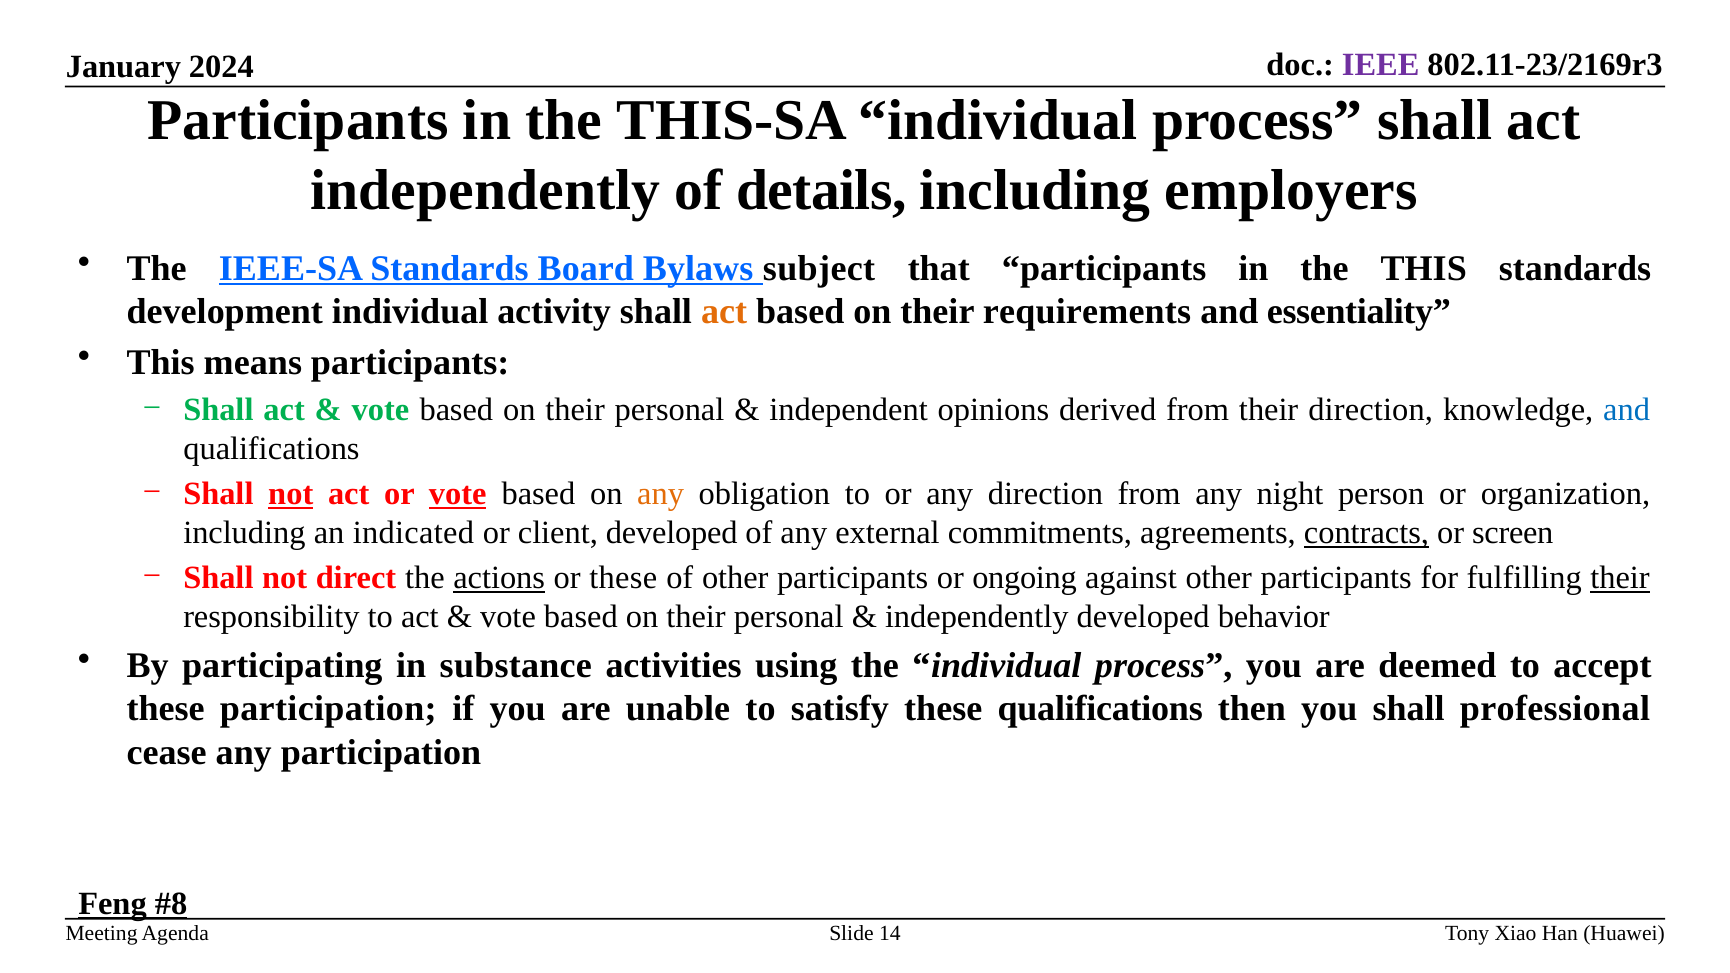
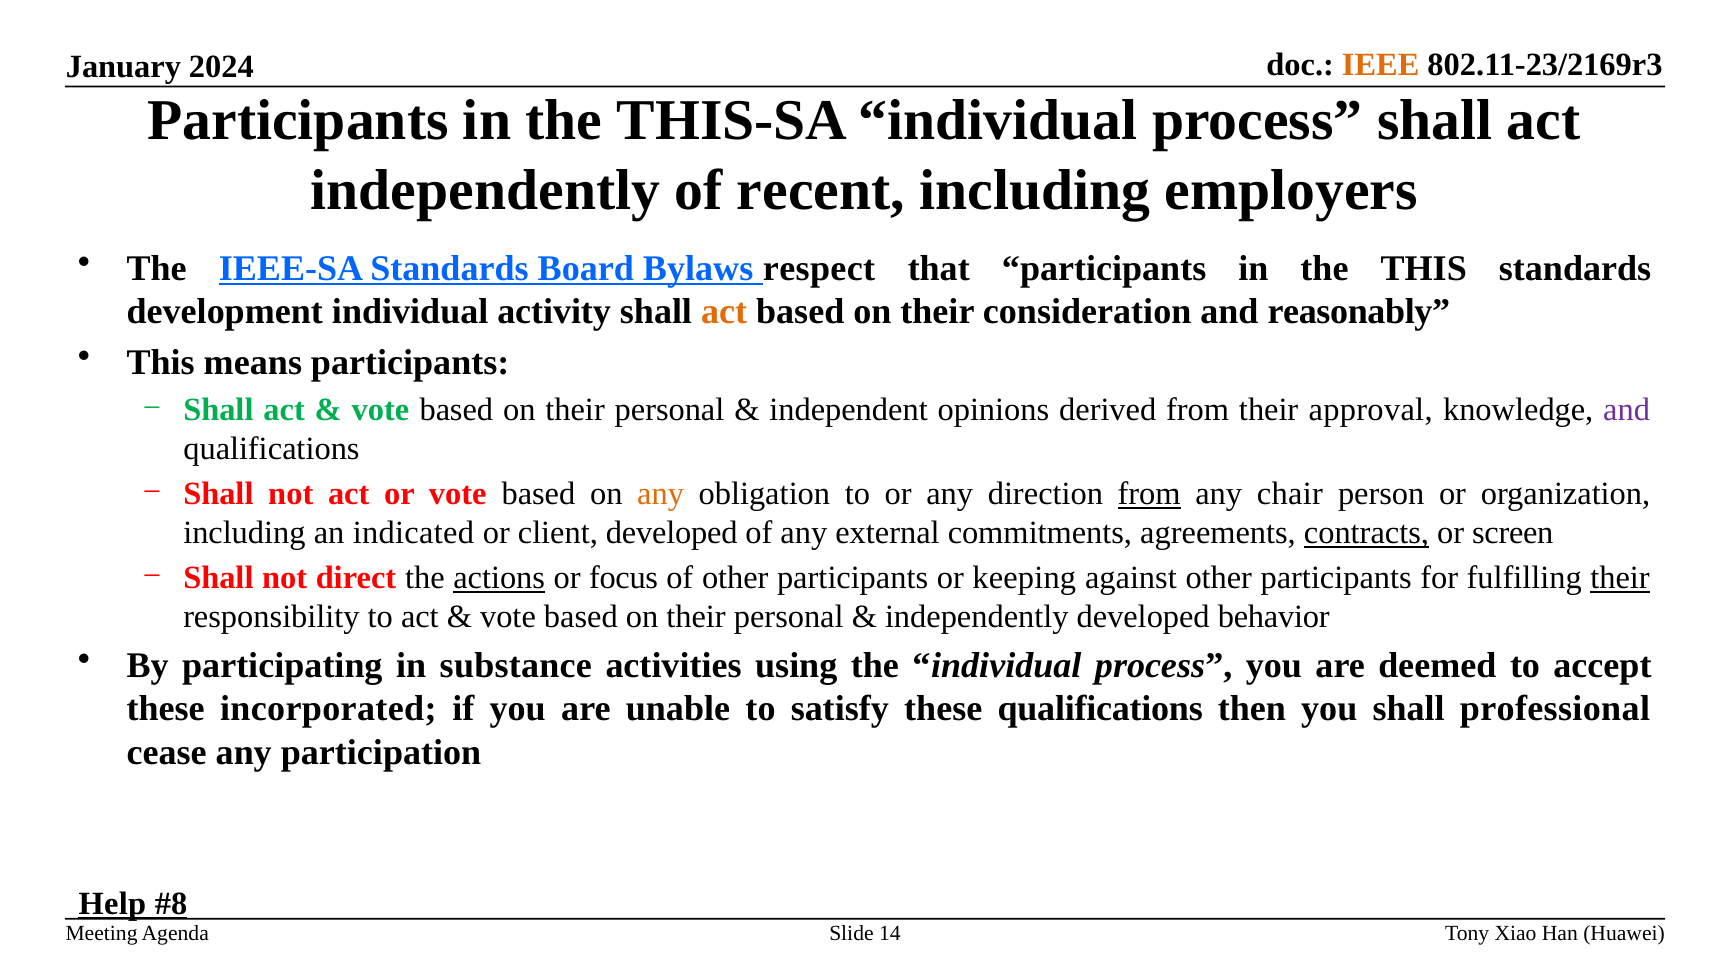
IEEE colour: purple -> orange (1381, 65)
details: details -> recent (821, 190)
subject: subject -> respect (819, 269)
requirements: requirements -> consideration (1087, 312)
essentiality: essentiality -> reasonably (1359, 312)
their direction: direction -> approval (1371, 410)
and colour: blue -> purple (1627, 410)
not underline: present -> none (291, 494)
vote underline: present -> none (458, 494)
from underline: none -> present (1149, 494)
night: night -> chair (1290, 494)
or these: these -> focus (624, 578)
ongoing: ongoing -> keeping (1024, 578)
these participation: participation -> incorporated (328, 709)
Feng: Feng -> Help (112, 904)
